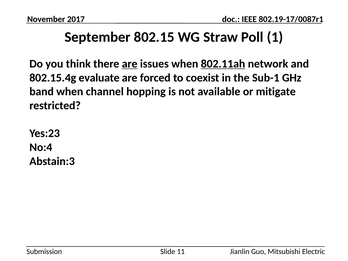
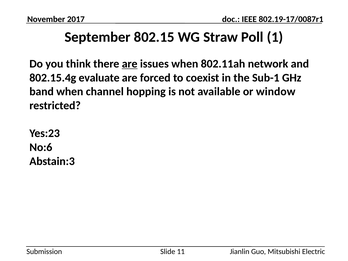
802.11ah underline: present -> none (223, 64)
mitigate: mitigate -> window (276, 92)
No:4: No:4 -> No:6 (41, 147)
